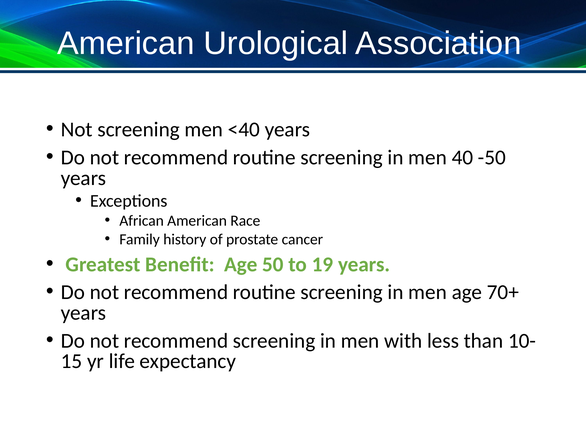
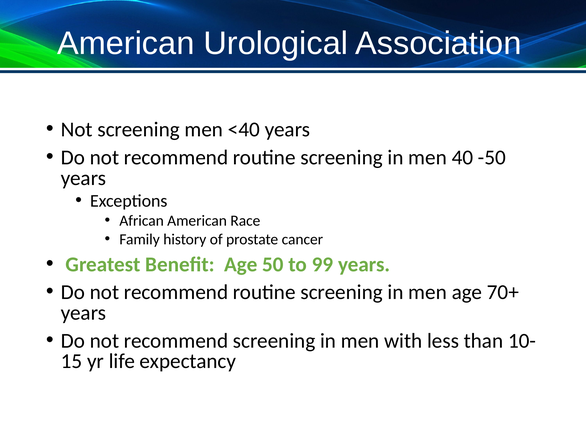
19: 19 -> 99 (323, 264)
